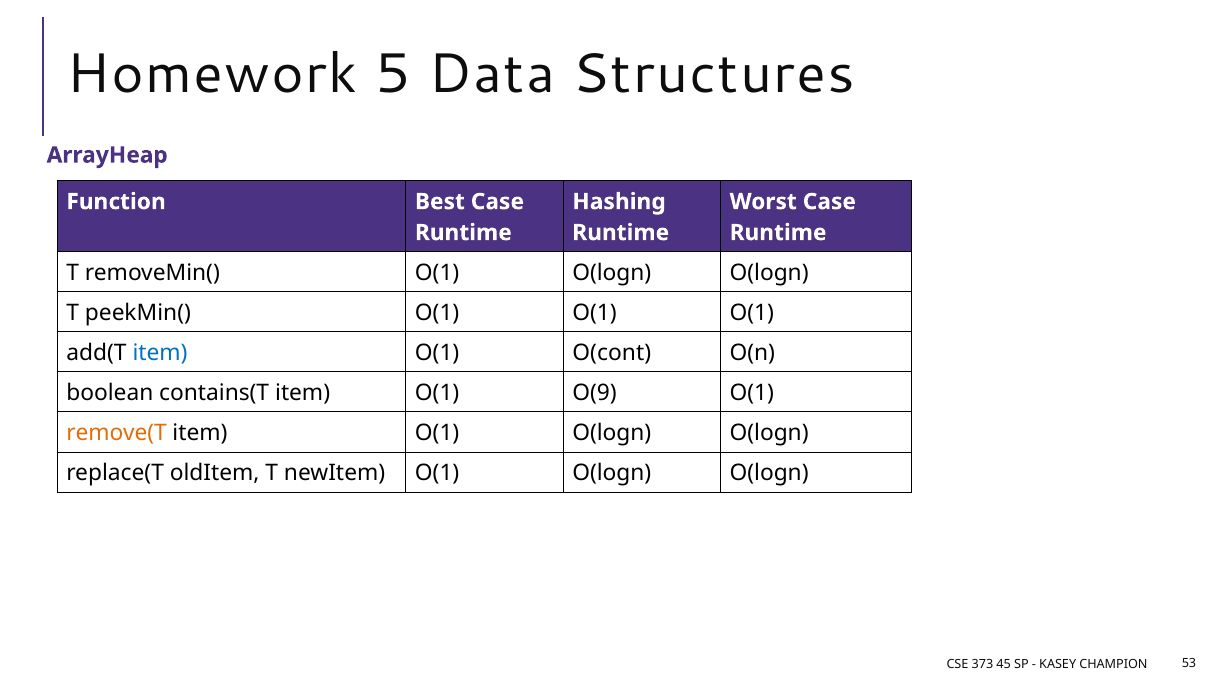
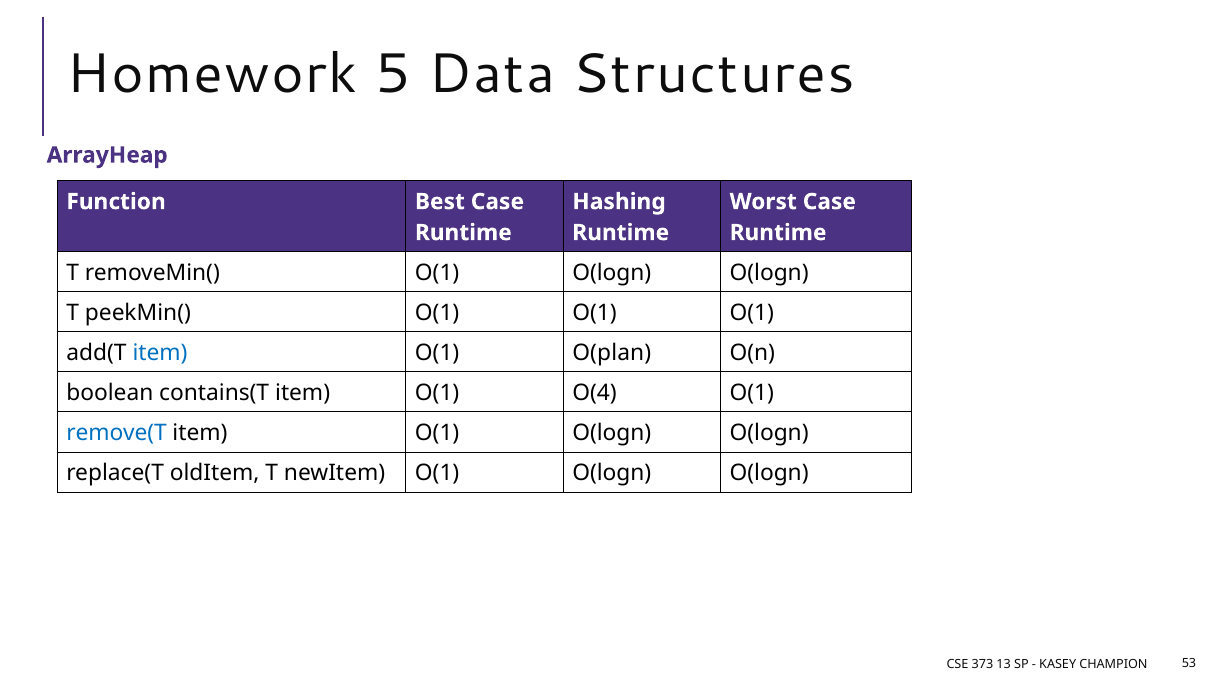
O(cont: O(cont -> O(plan (612, 353)
O(9: O(9 -> O(4 (594, 393)
remove(T colour: orange -> blue (117, 433)
45: 45 -> 13 (1004, 664)
